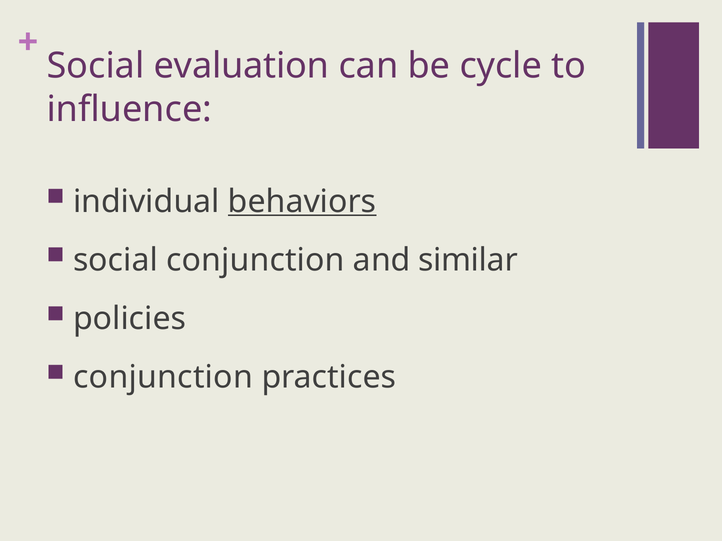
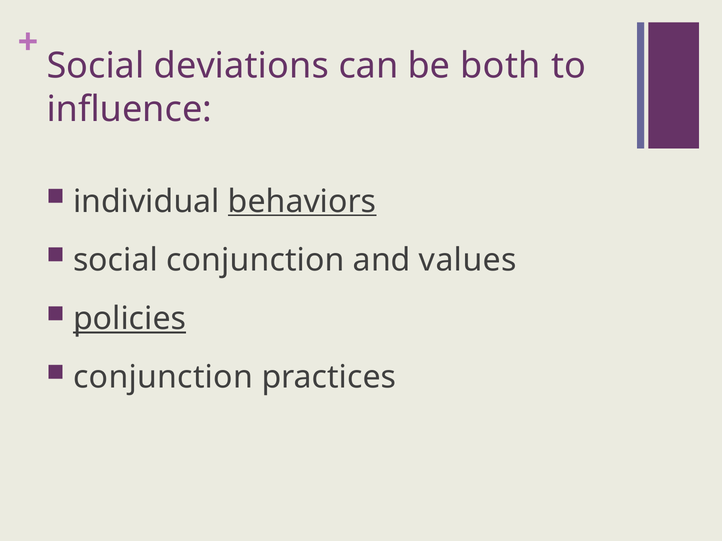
evaluation: evaluation -> deviations (241, 66)
cycle: cycle -> both (501, 66)
similar: similar -> values (468, 260)
policies underline: none -> present (130, 319)
